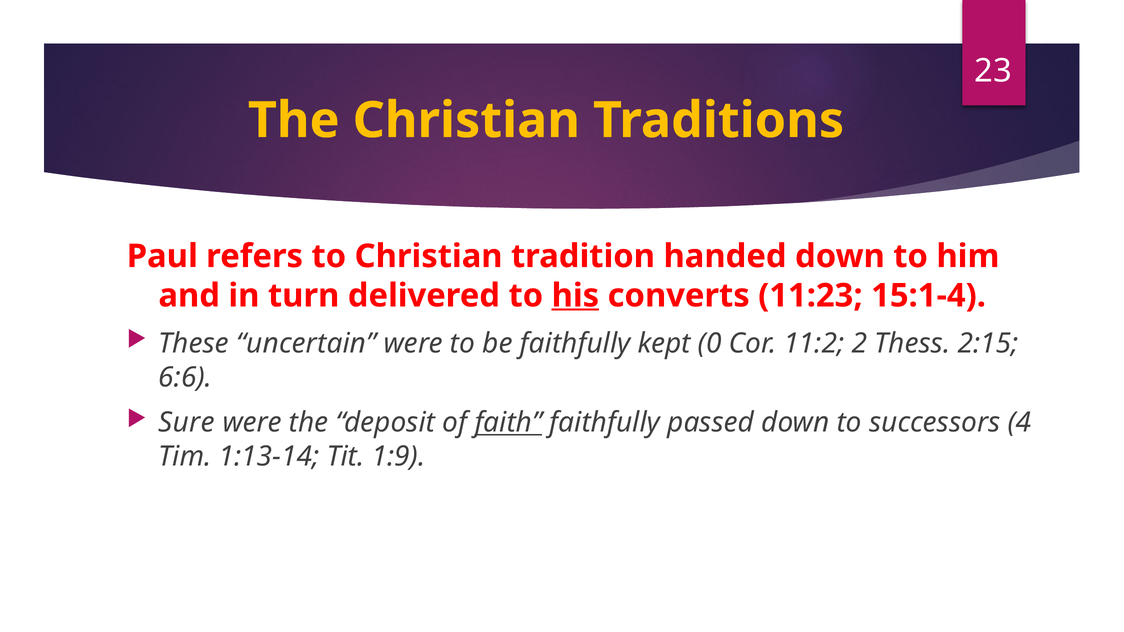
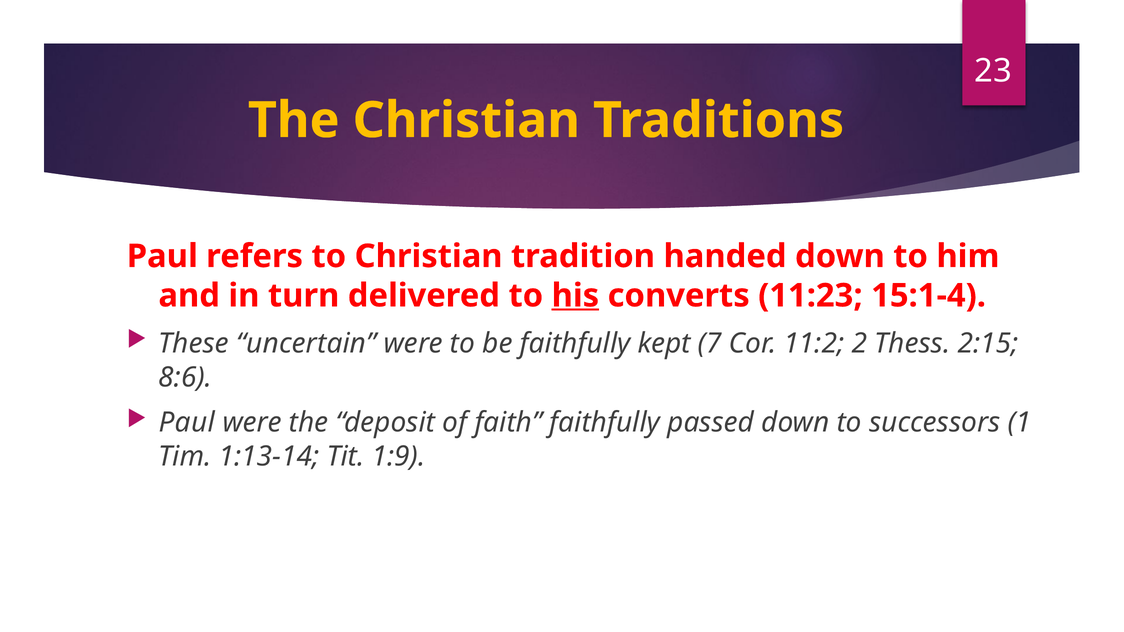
0: 0 -> 7 (710, 344)
6:6: 6:6 -> 8:6 (185, 377)
Sure: Sure -> Paul (187, 423)
faith underline: present -> none (508, 423)
4: 4 -> 1 (1020, 423)
